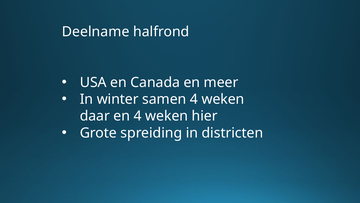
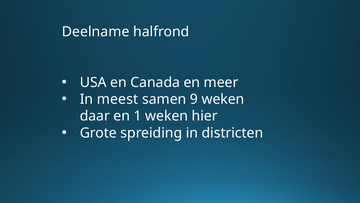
winter: winter -> meest (118, 99)
samen 4: 4 -> 9 (194, 99)
en 4: 4 -> 1 (138, 116)
